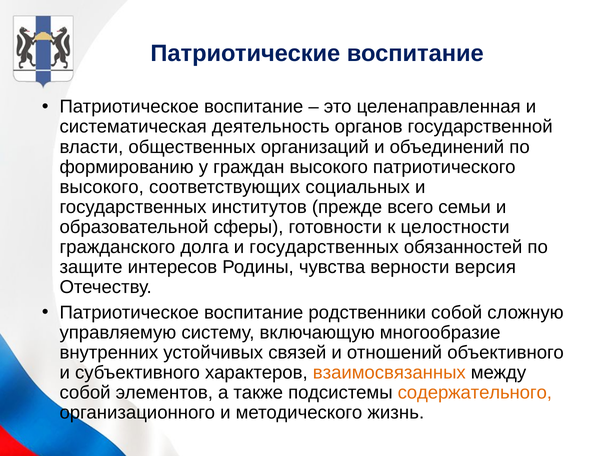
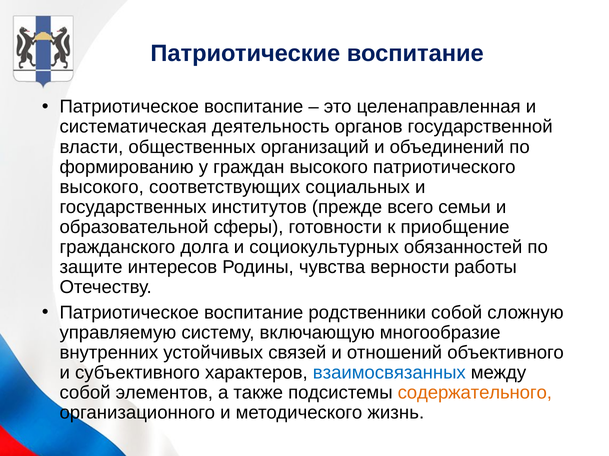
целостности: целостности -> приобщение (455, 227)
долга и государственных: государственных -> социокультурных (324, 248)
версия: версия -> работы (486, 268)
взаимосвязанных colour: orange -> blue (389, 373)
